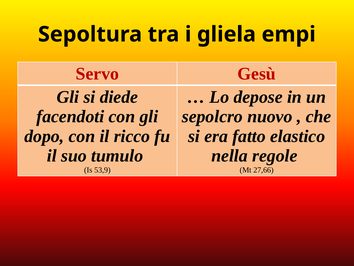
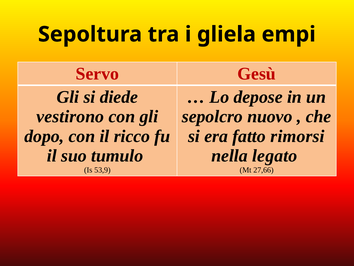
facendoti: facendoti -> vestirono (70, 116)
elastico: elastico -> rimorsi (298, 136)
regole: regole -> legato (275, 156)
